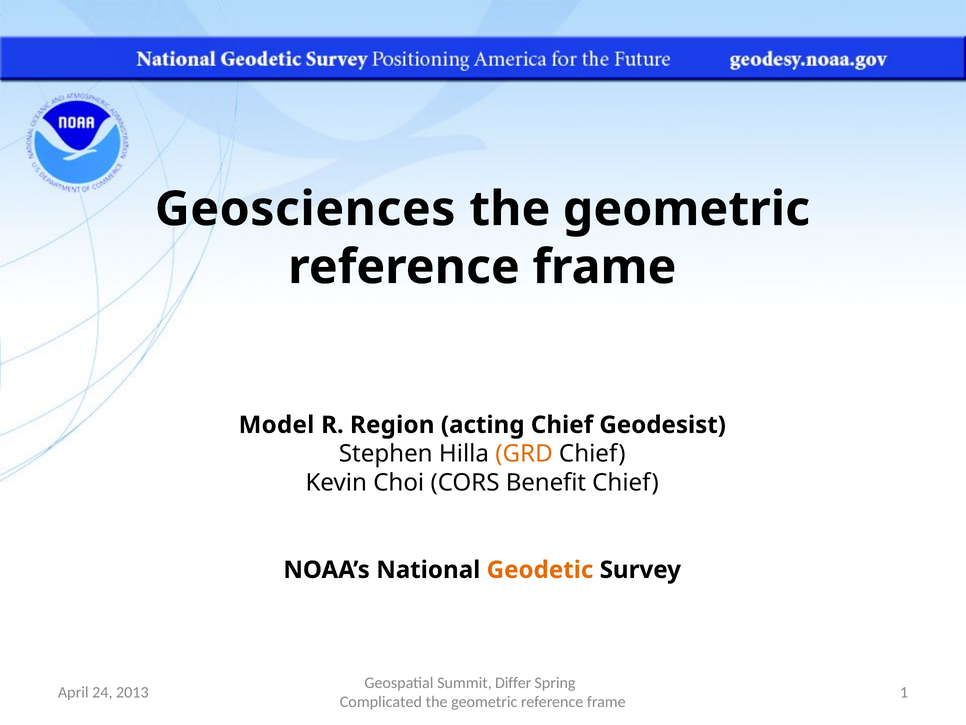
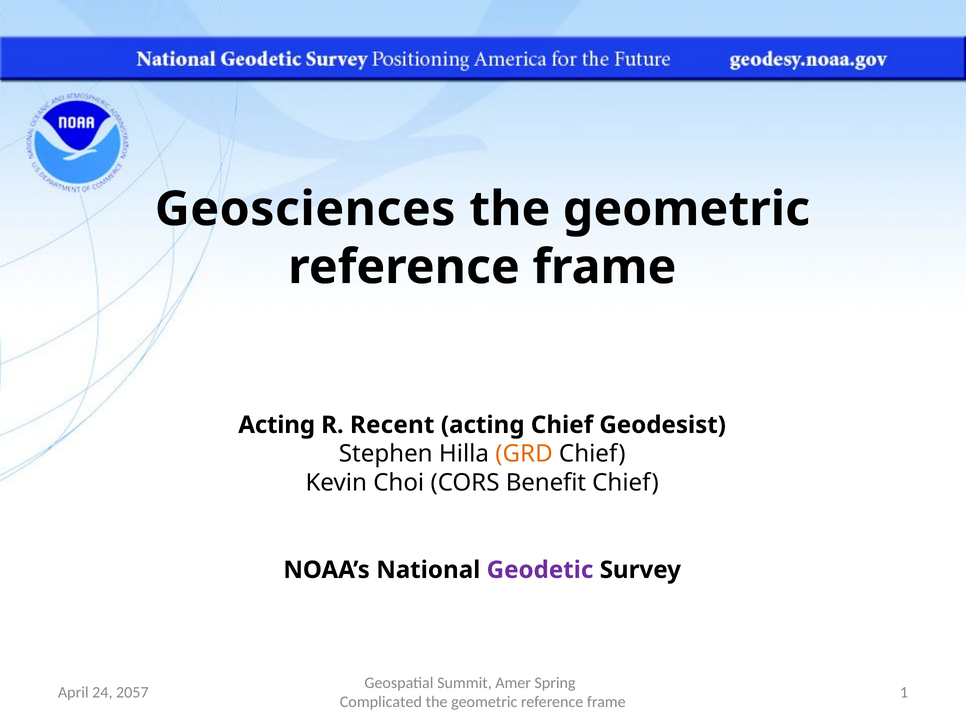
Model: Model -> Acting (277, 425)
Region: Region -> Recent (392, 425)
Geodetic colour: orange -> purple (540, 570)
Differ: Differ -> Amer (513, 682)
2013: 2013 -> 2057 (132, 692)
